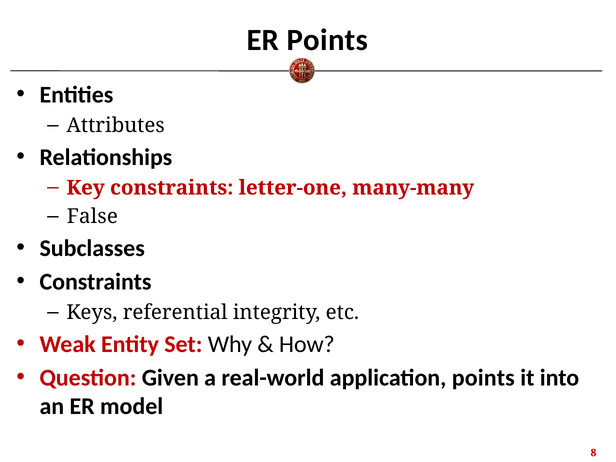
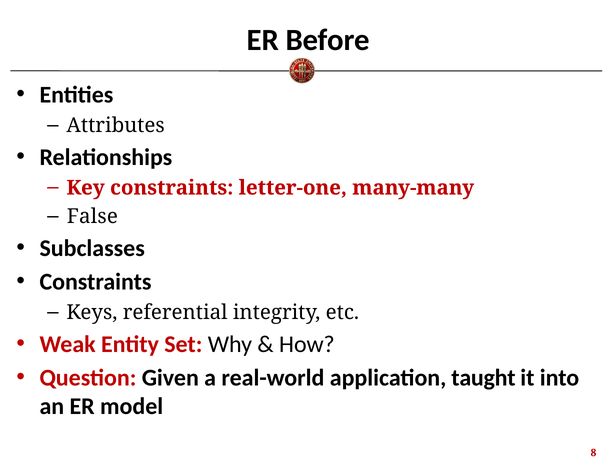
ER Points: Points -> Before (328, 40)
application points: points -> taught (483, 378)
